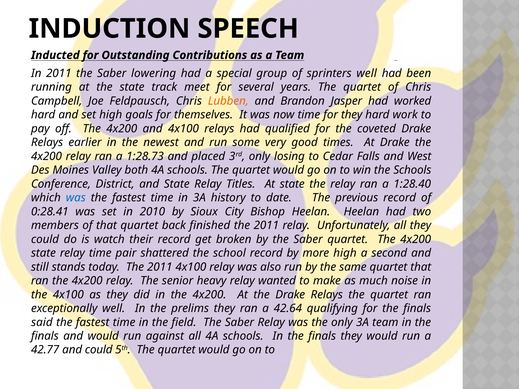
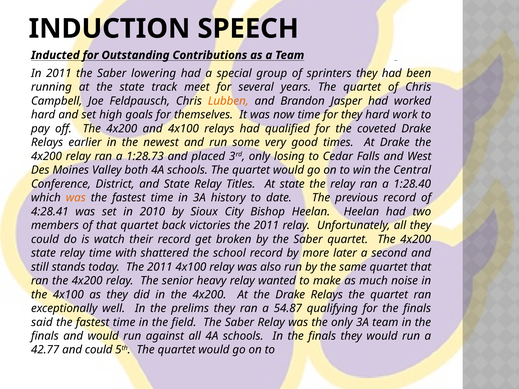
sprinters well: well -> they (367, 73)
the Schools: Schools -> Central (412, 170)
was colour: blue -> orange (76, 198)
0:28.41: 0:28.41 -> 4:28.41 (50, 212)
finished: finished -> victories (210, 226)
pair: pair -> with (126, 253)
more high: high -> later (345, 253)
42.64: 42.64 -> 54.87 (288, 309)
